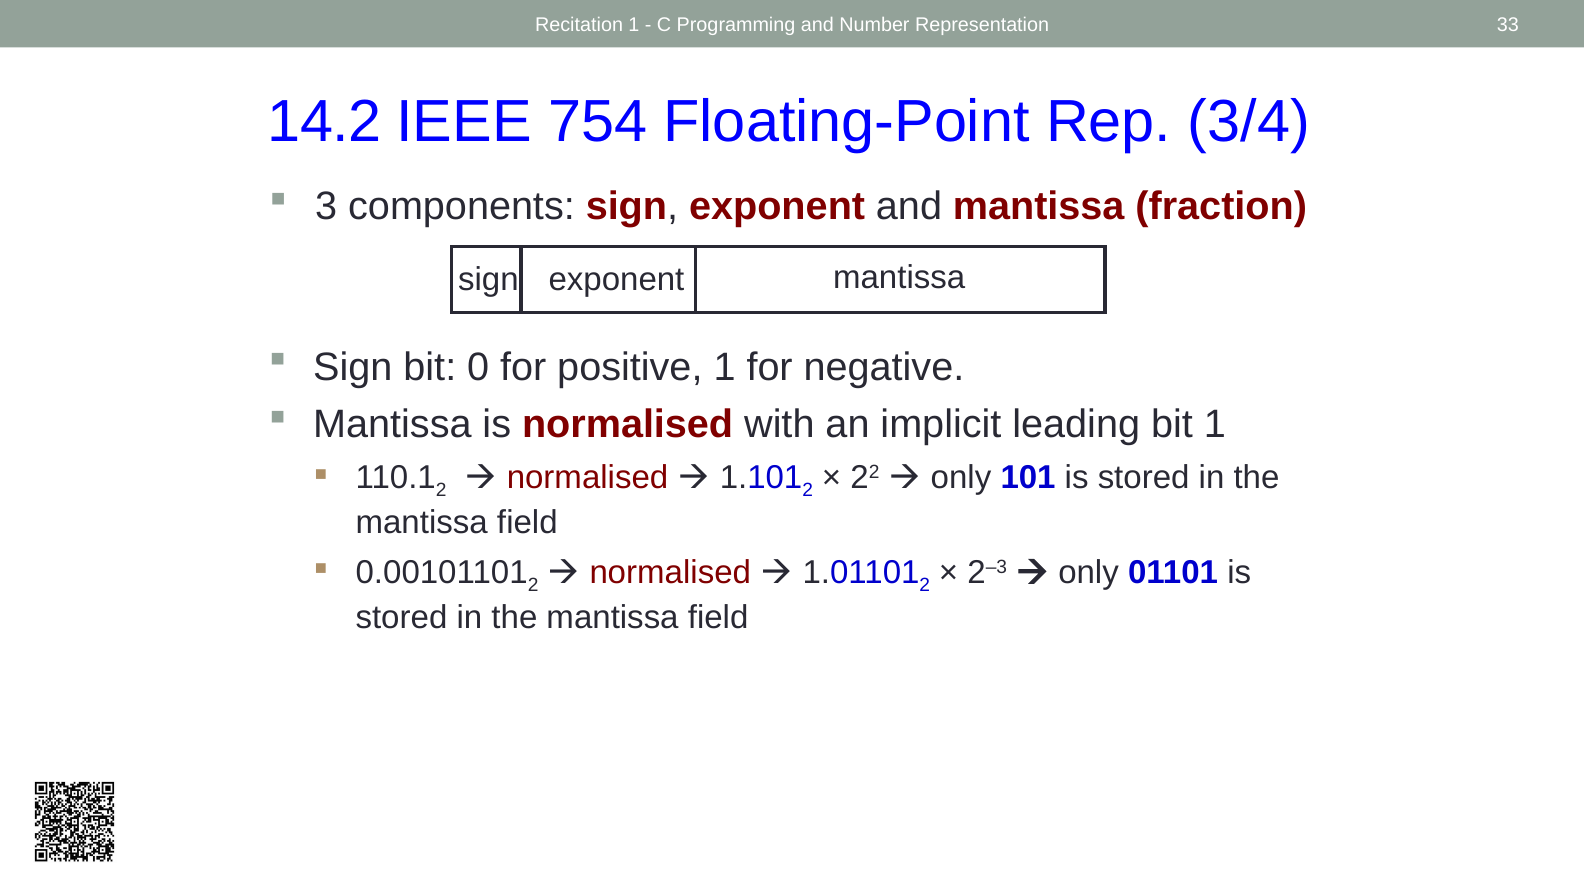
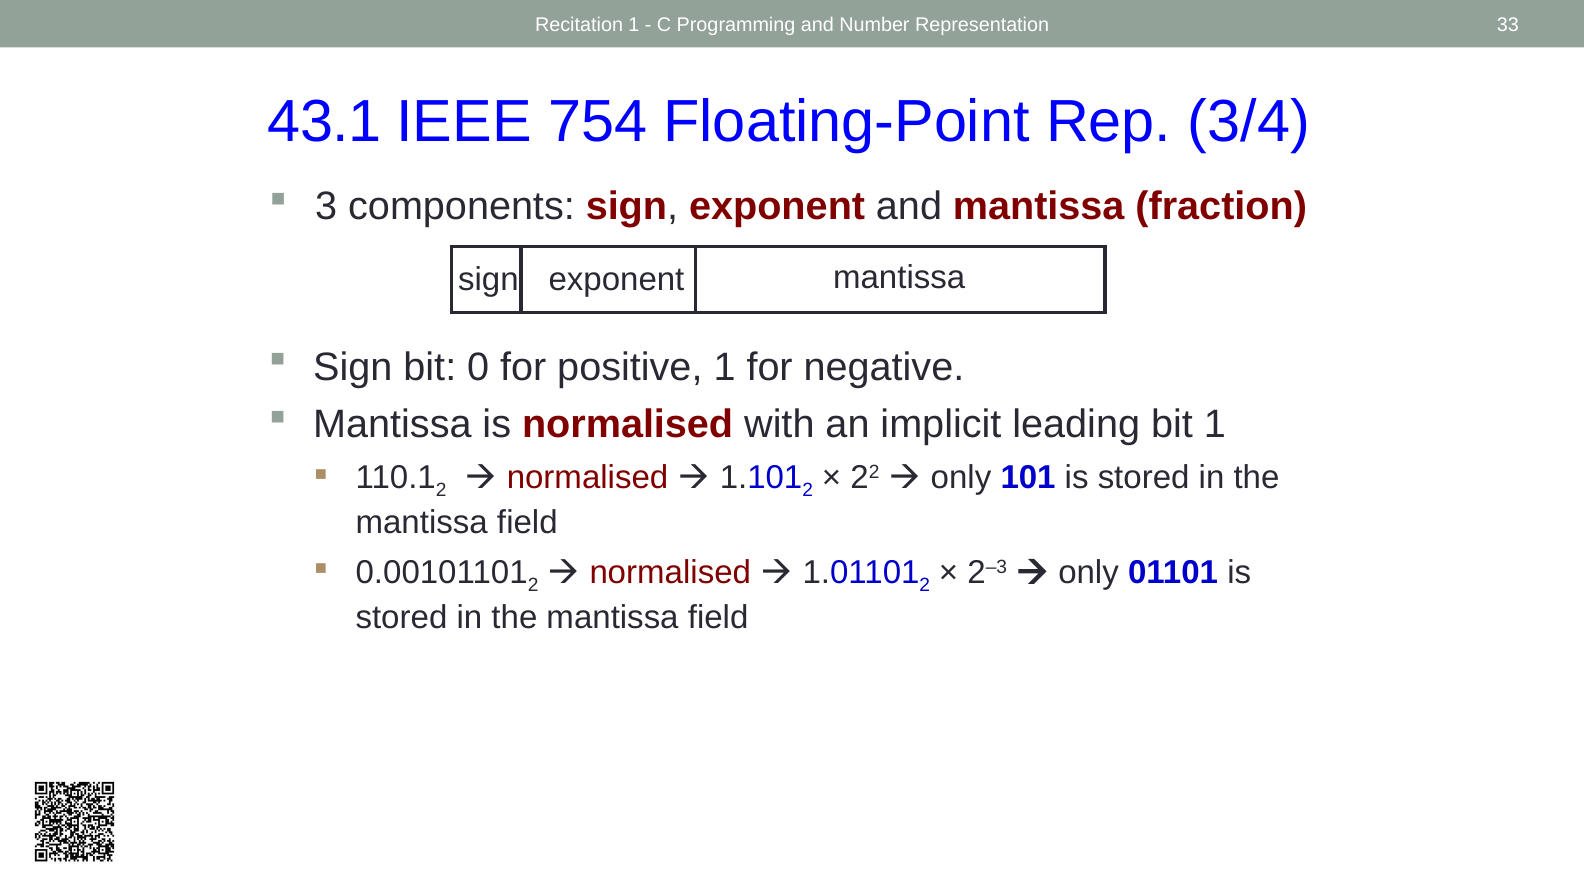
14.2: 14.2 -> 43.1 (325, 122)
